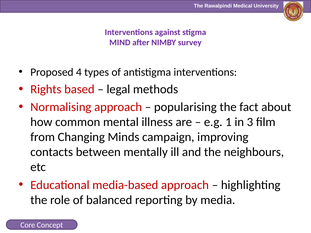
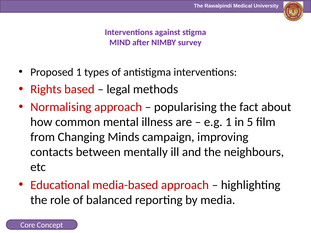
Proposed 4: 4 -> 1 (79, 72)
3: 3 -> 5 (250, 122)
